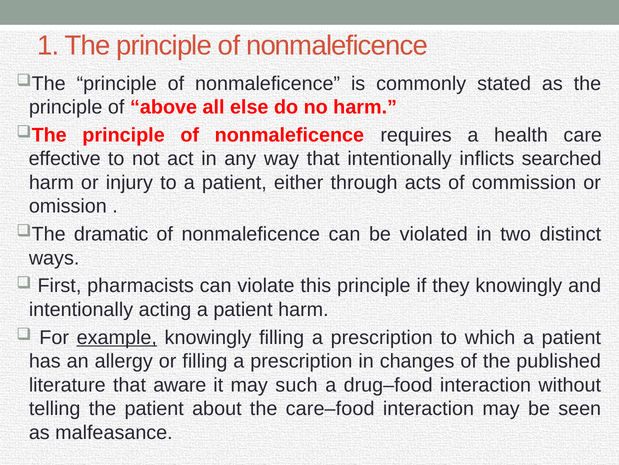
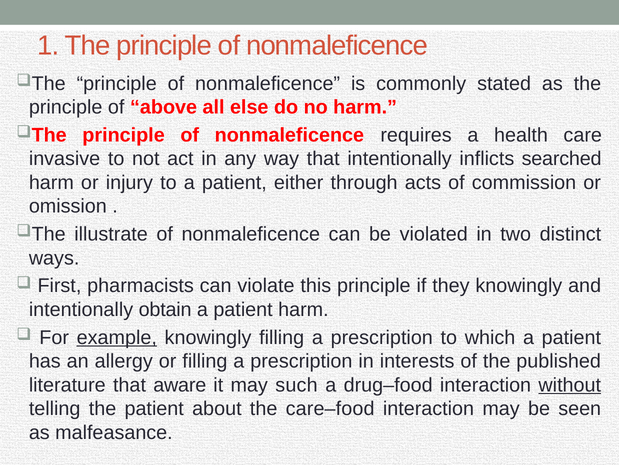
effective: effective -> invasive (65, 159)
dramatic: dramatic -> illustrate (111, 234)
acting: acting -> obtain (165, 309)
changes: changes -> interests (417, 361)
without underline: none -> present (570, 384)
